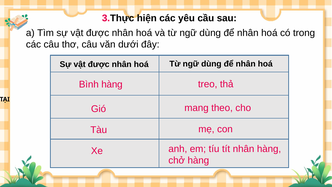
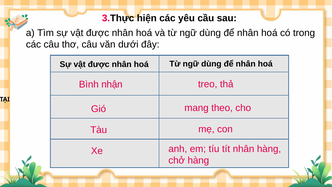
Bình hàng: hàng -> nhận (112, 84)
